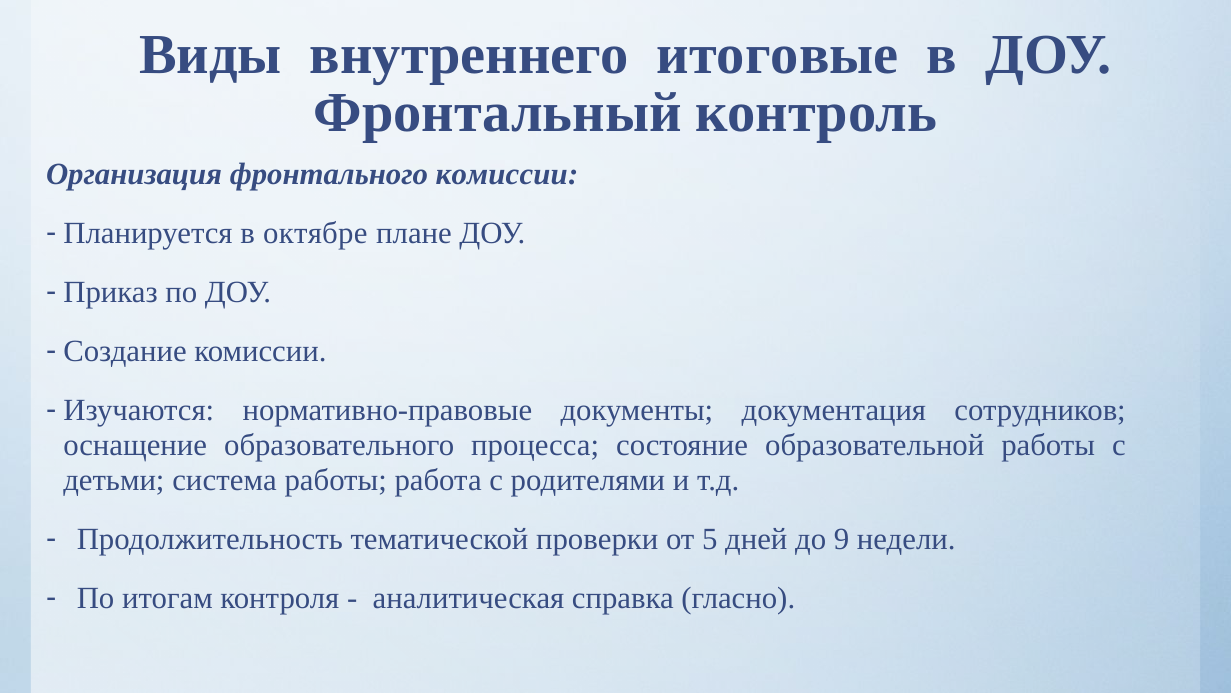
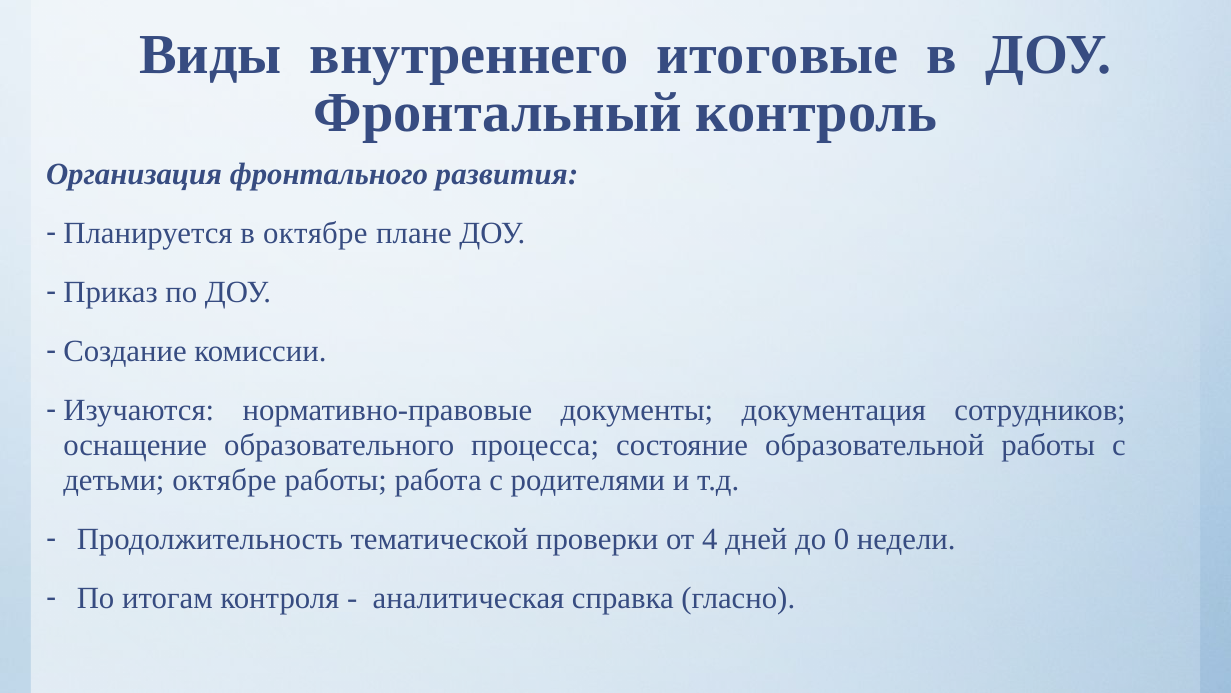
фронтального комиссии: комиссии -> развития (507, 174)
детьми система: система -> октябре (224, 480)
5: 5 -> 4 (710, 539)
9: 9 -> 0 (842, 539)
